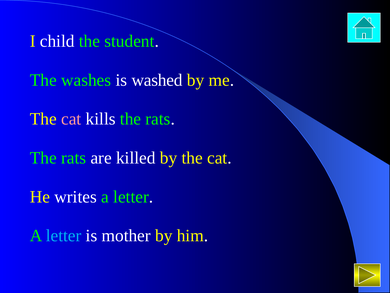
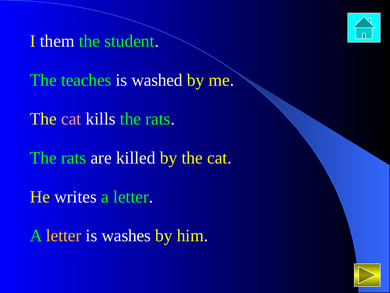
child: child -> them (57, 41)
washes: washes -> teaches (86, 80)
letter colour: light blue -> yellow (64, 235)
mother: mother -> washes (126, 235)
